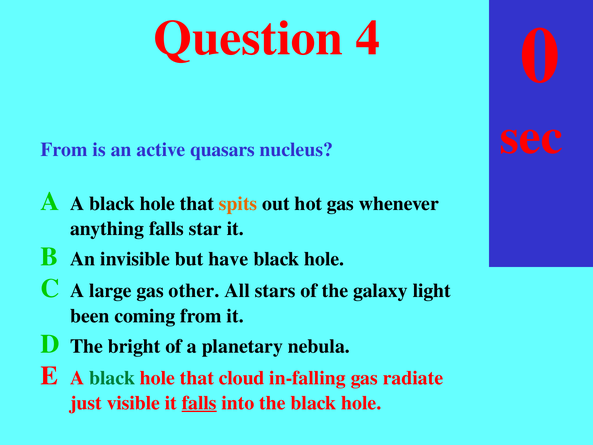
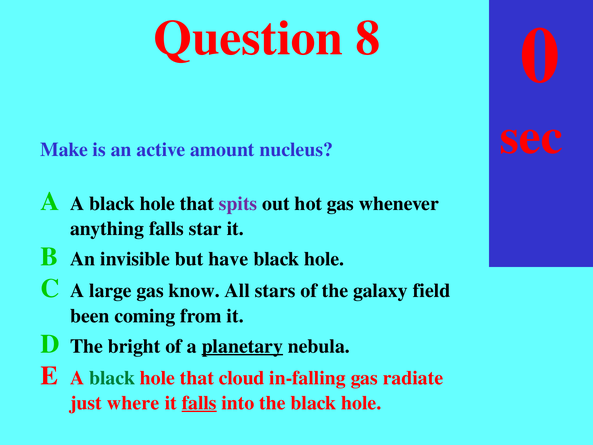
Question 4: 4 -> 8 (368, 38)
From: From -> Make (64, 150)
quasars: quasars -> amount (222, 150)
spits colour: orange -> purple (238, 204)
other: other -> know (194, 291)
light: light -> field (432, 291)
planetary underline: none -> present (242, 346)
visible: visible -> where (133, 403)
